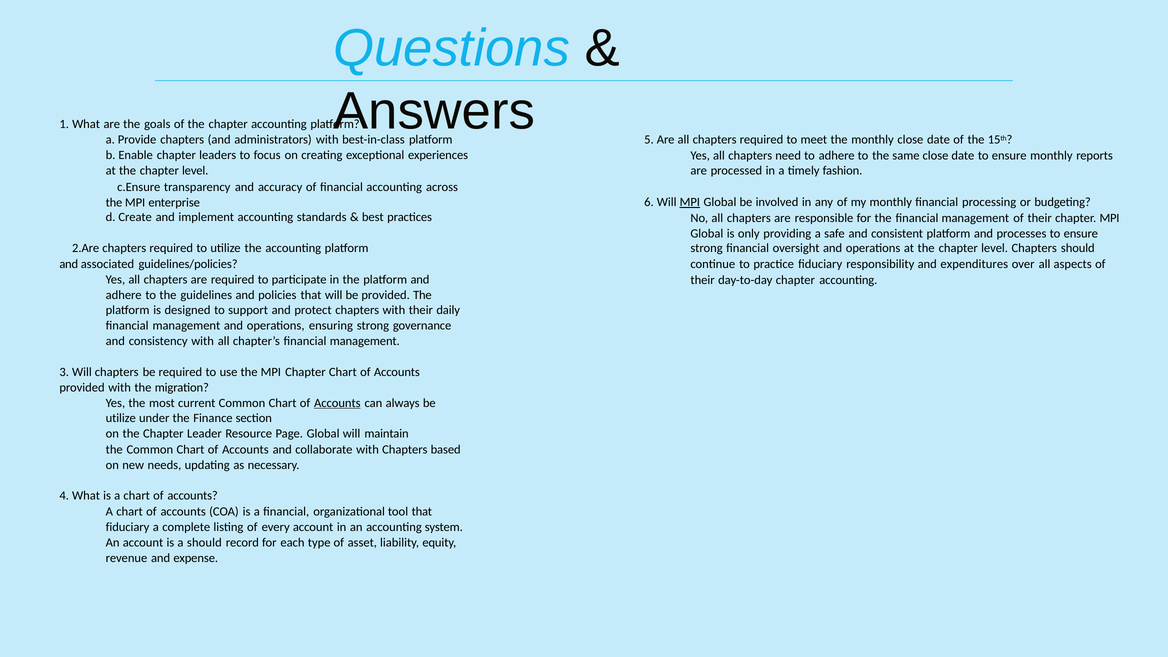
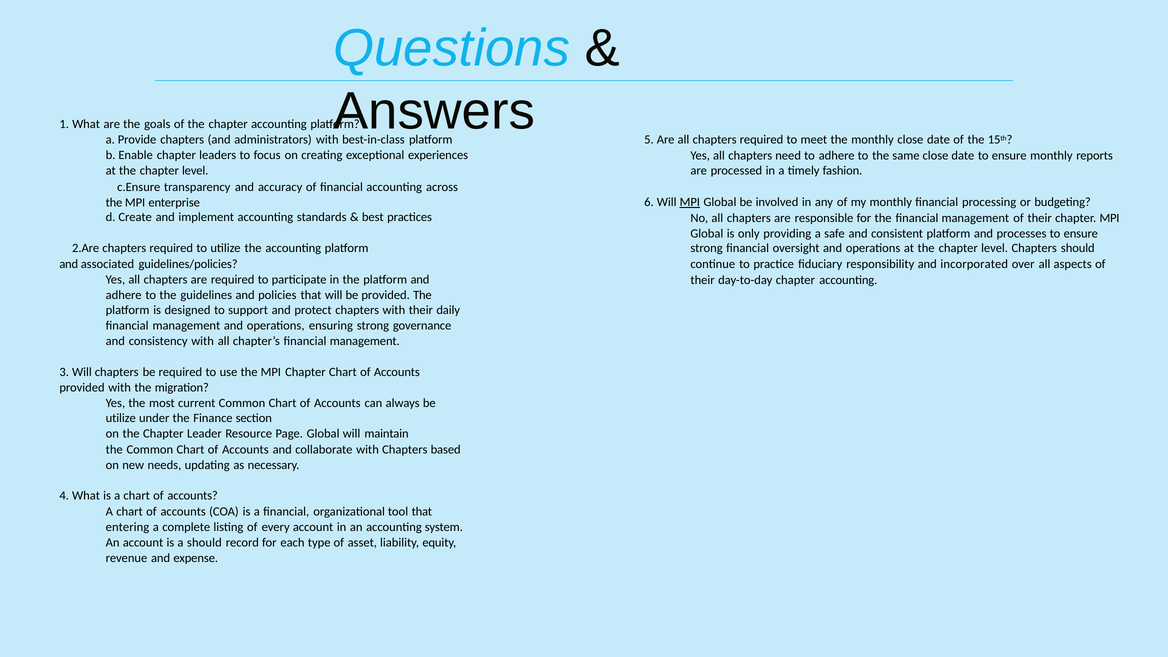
expenditures: expenditures -> incorporated (974, 264)
Accounts underline: present -> none (337, 403)
fiduciary: fiduciary -> entering (127, 527)
